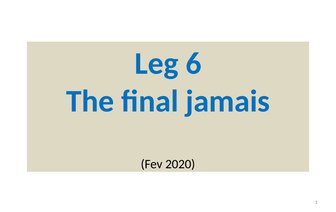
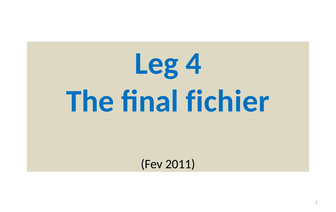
6: 6 -> 4 (193, 63)
jamais: jamais -> fichier (228, 101)
2020: 2020 -> 2011 (180, 164)
